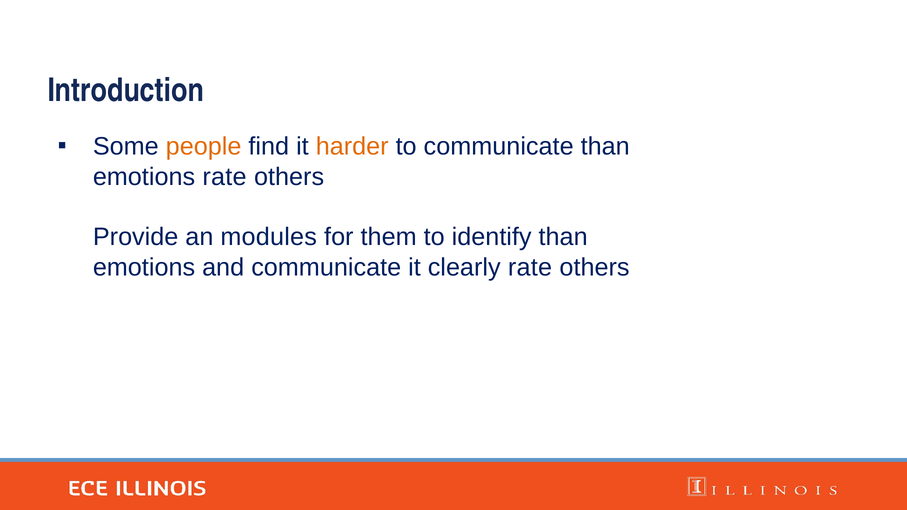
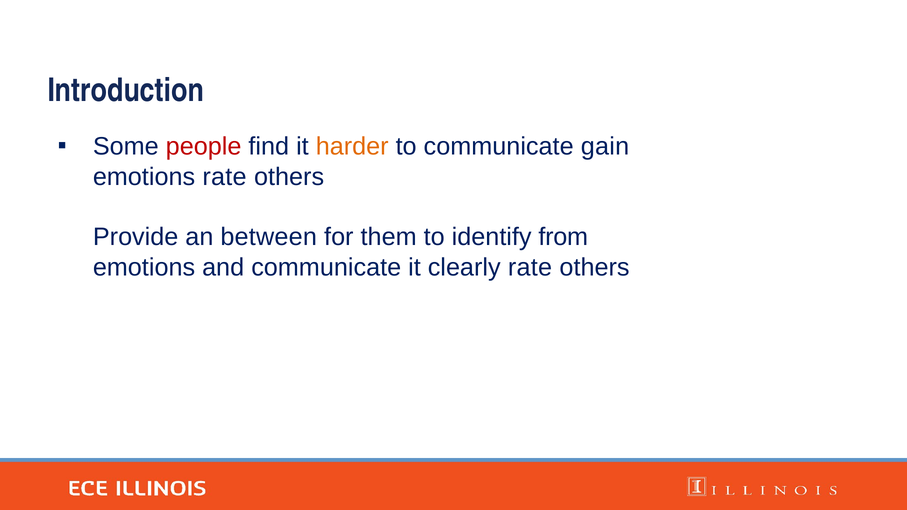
people colour: orange -> red (204, 147)
communicate than: than -> gain (605, 147)
modules: modules -> between (269, 237)
identify than: than -> from (563, 237)
